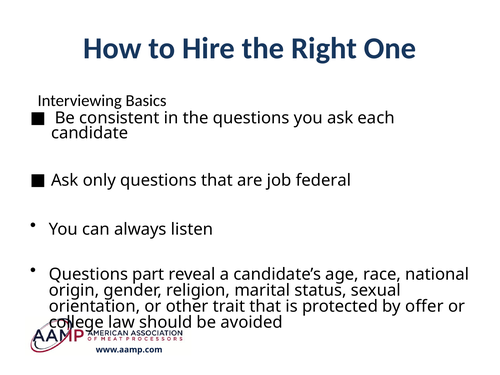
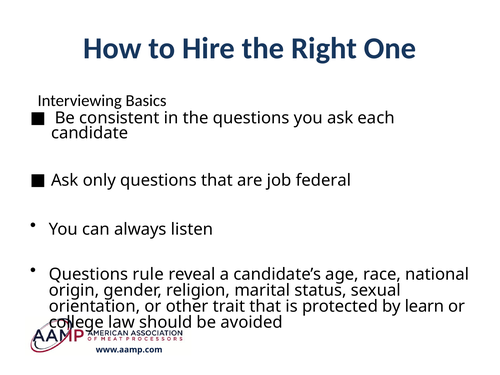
part: part -> rule (148, 274)
offer: offer -> learn (425, 306)
